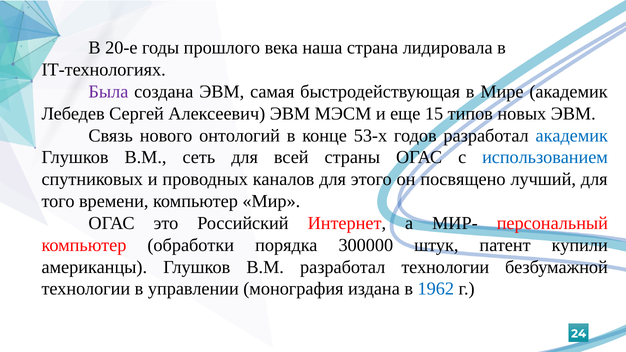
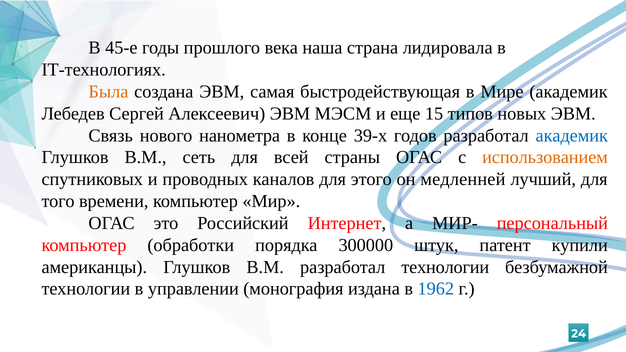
20-е: 20-е -> 45-е (121, 48)
Была colour: purple -> orange (108, 92)
онтологий: онтологий -> нанометра (240, 136)
53-х: 53-х -> 39-х (370, 136)
использованием colour: blue -> orange (545, 158)
посвящено: посвящено -> медленней (463, 179)
